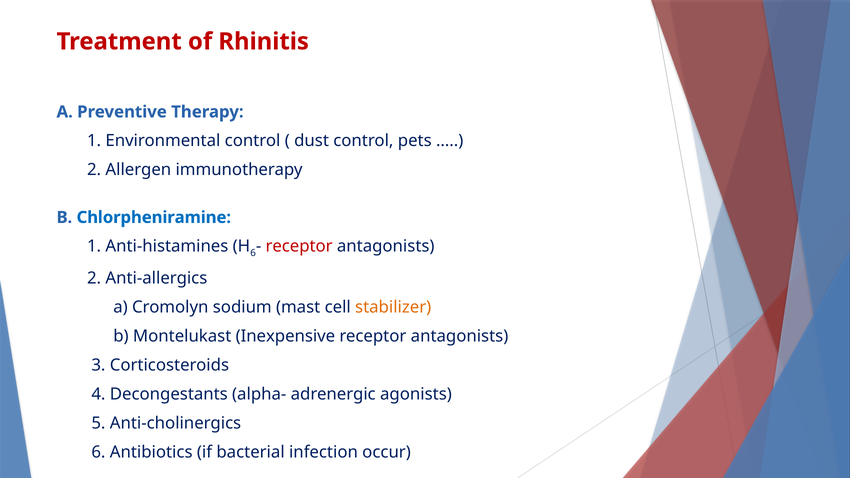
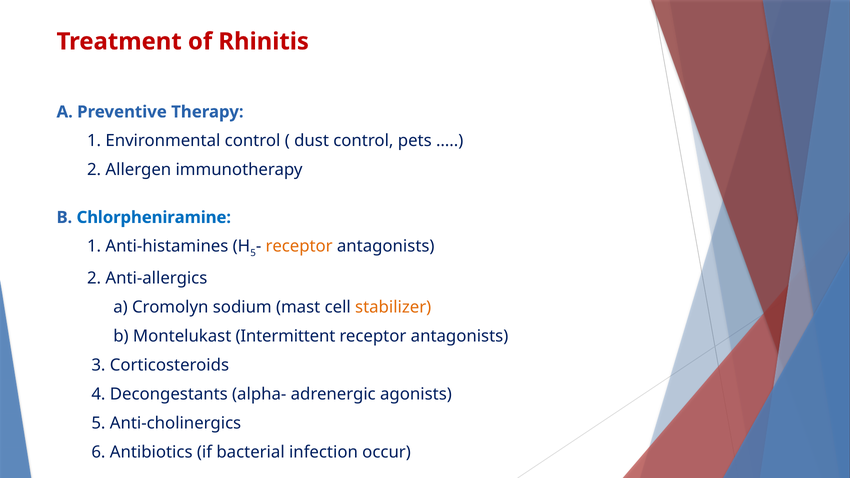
6: 6 -> 5 (253, 253)
receptor colour: red -> orange (299, 247)
Inexpensive: Inexpensive -> Intermittent (285, 336)
